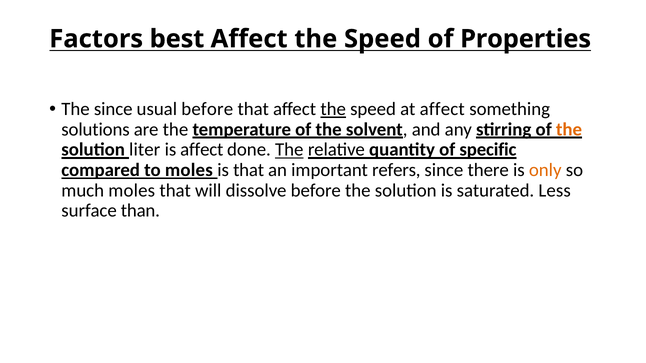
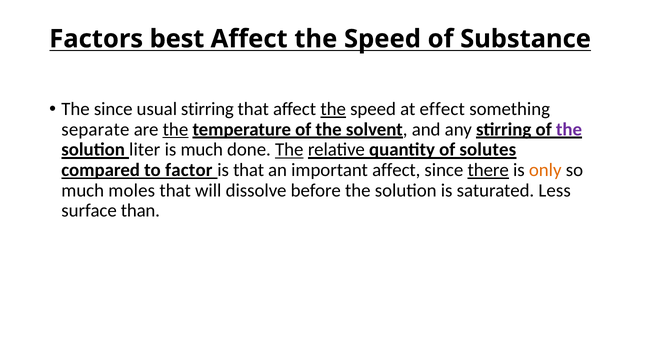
Properties: Properties -> Substance (526, 39)
usual before: before -> stirring (207, 109)
at affect: affect -> effect (442, 109)
solutions: solutions -> separate (95, 130)
the underline: none -> present (175, 130)
the colour: orange -> purple (569, 130)
is affect: affect -> much (202, 150)
specific: specific -> solutes (488, 150)
to moles: moles -> factor (189, 170)
important refers: refers -> affect (396, 170)
there underline: none -> present (488, 170)
